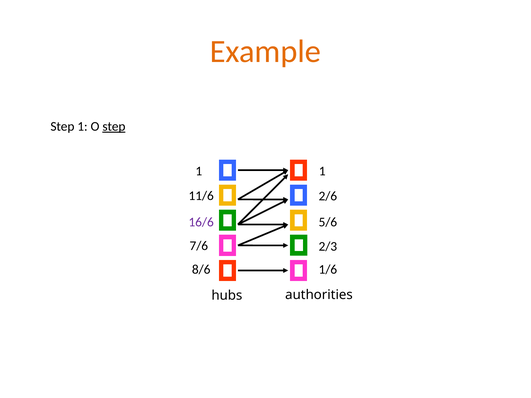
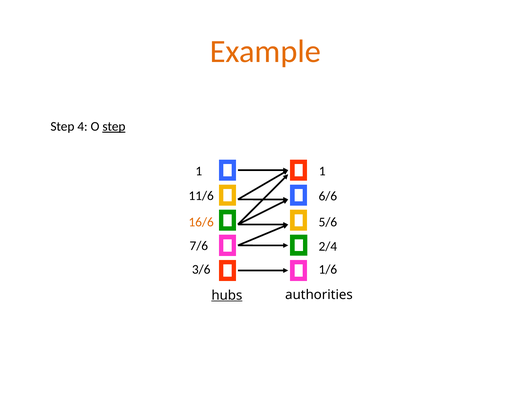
Step 1: 1 -> 4 (82, 127)
2/6: 2/6 -> 6/6 (328, 196)
16/6 colour: purple -> orange (201, 222)
2/3: 2/3 -> 2/4 (328, 247)
8/6: 8/6 -> 3/6 (201, 270)
hubs underline: none -> present (227, 295)
